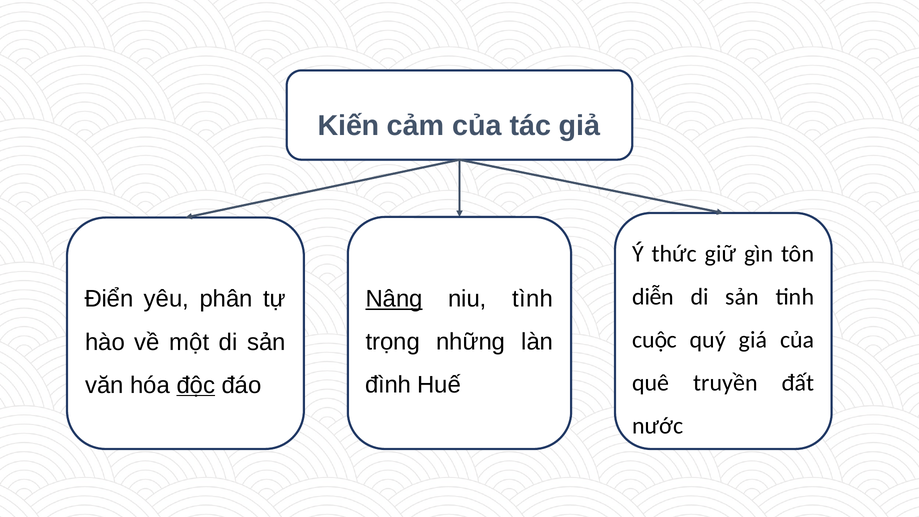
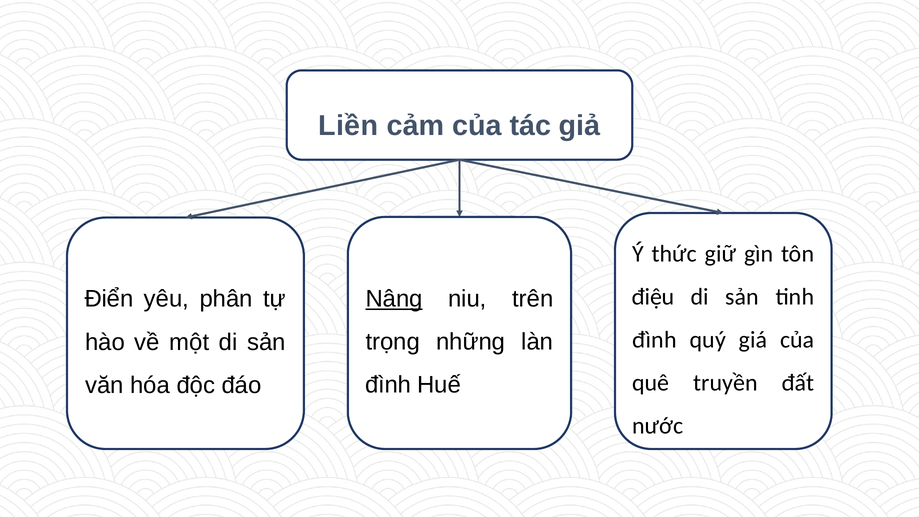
Kiến: Kiến -> Liền (348, 126)
diễn: diễn -> điệu (653, 297)
tình: tình -> trên (533, 299)
cuộc: cuộc -> đình (655, 340)
độc underline: present -> none (196, 385)
